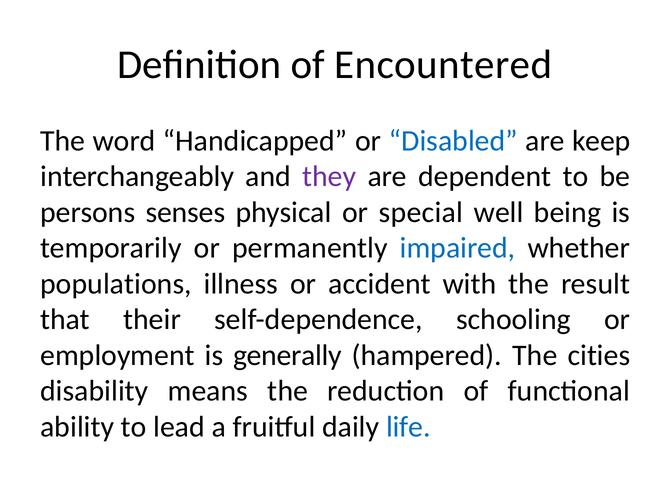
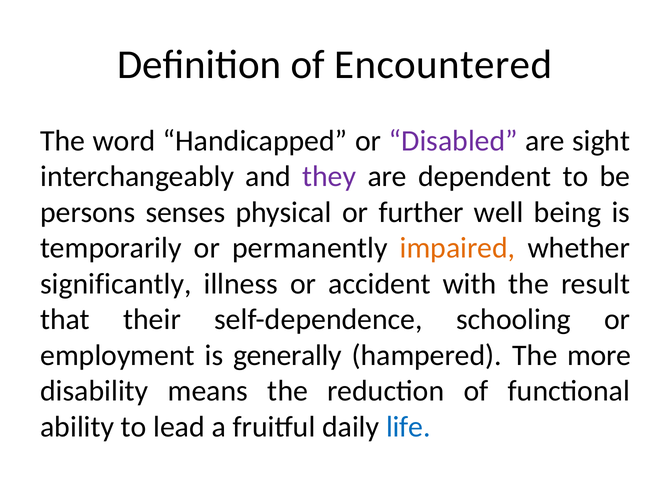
Disabled colour: blue -> purple (453, 141)
keep: keep -> sight (601, 141)
special: special -> further (421, 212)
impaired colour: blue -> orange (458, 248)
populations: populations -> significantly (116, 284)
cities: cities -> more (599, 356)
